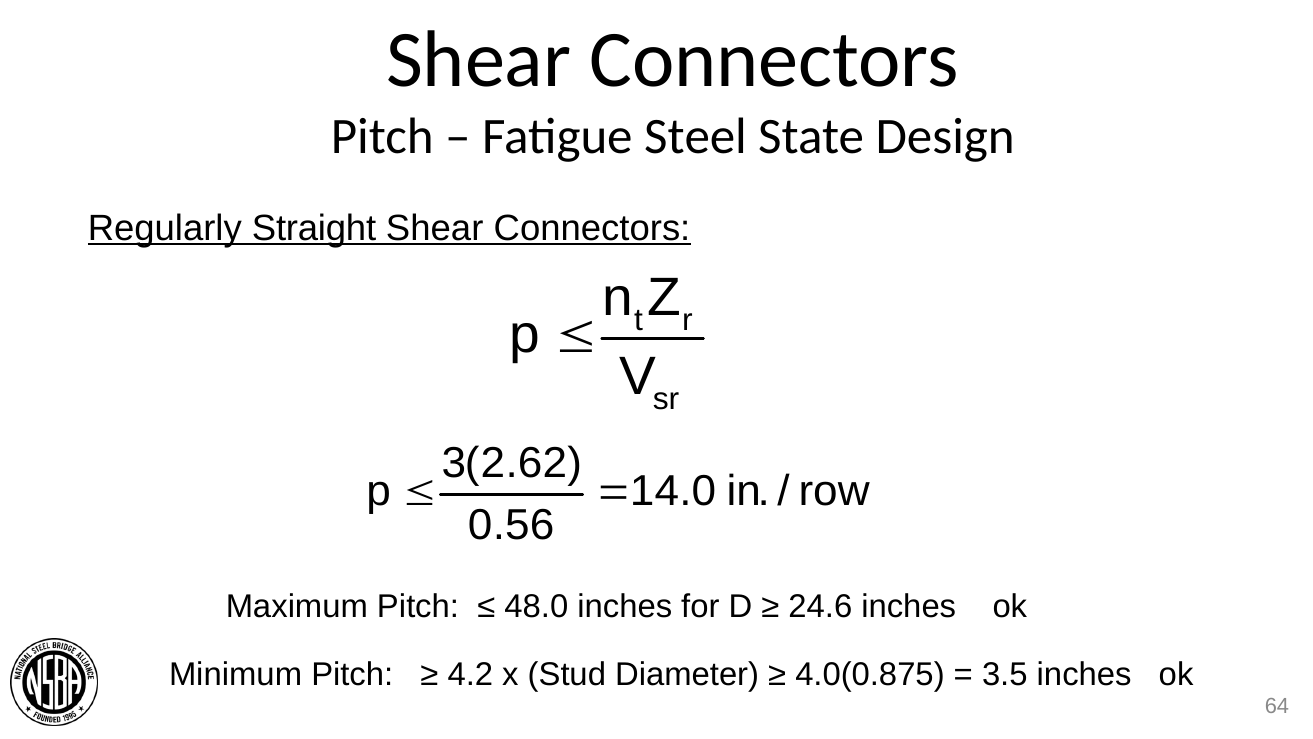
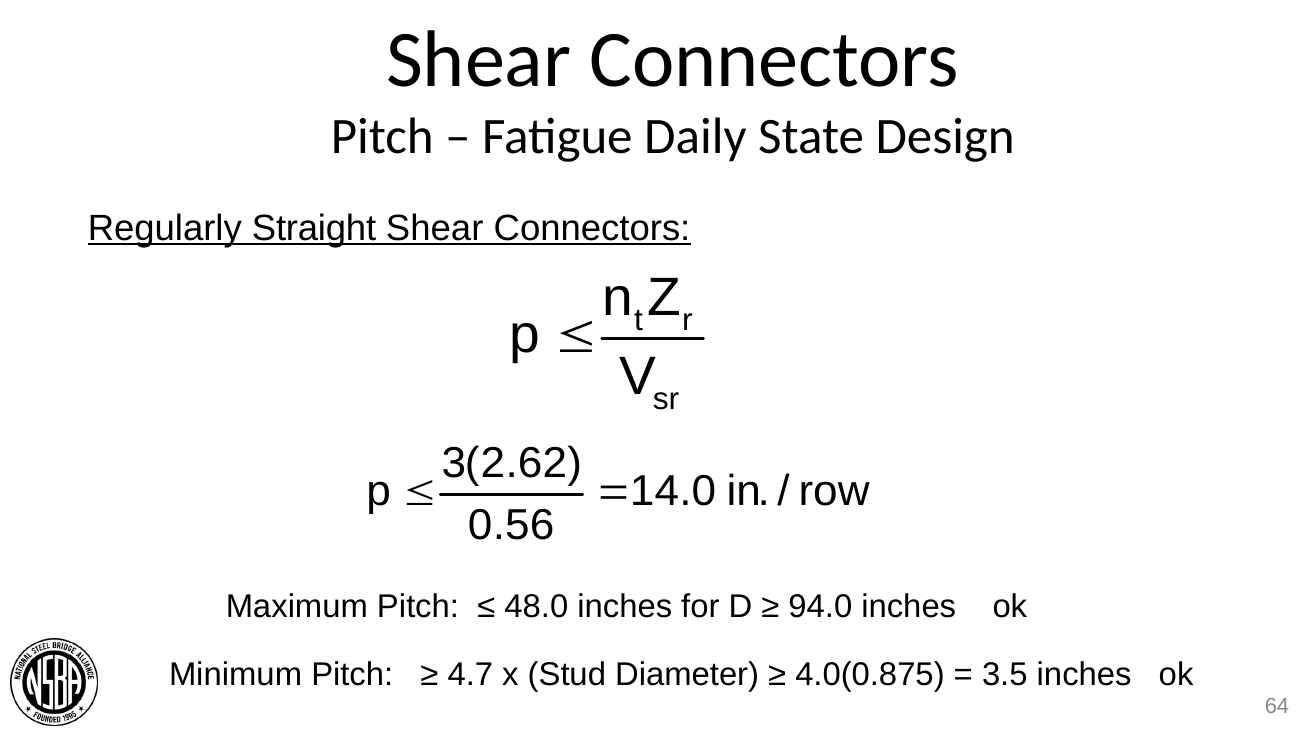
Steel: Steel -> Daily (695, 137)
24.6: 24.6 -> 94.0 (820, 606)
4.2: 4.2 -> 4.7 (470, 674)
